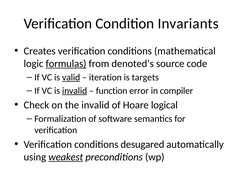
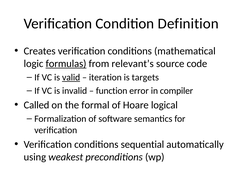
Invariants: Invariants -> Definition (188, 24)
denoted’s: denoted’s -> relevant’s (133, 63)
invalid underline: present -> none (75, 90)
Check: Check -> Called (36, 105)
the invalid: invalid -> formal (95, 105)
desugared: desugared -> sequential (142, 144)
weakest underline: present -> none (66, 156)
